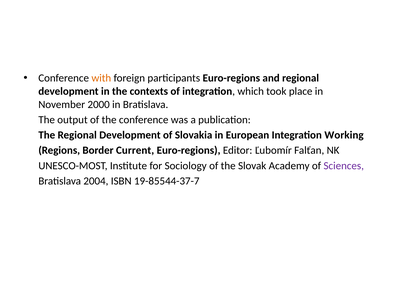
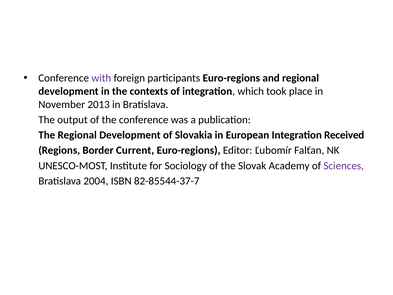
with colour: orange -> purple (101, 78)
2000: 2000 -> 2013 (99, 104)
Working: Working -> Received (344, 135)
19-85544-37-7: 19-85544-37-7 -> 82-85544-37-7 (167, 181)
